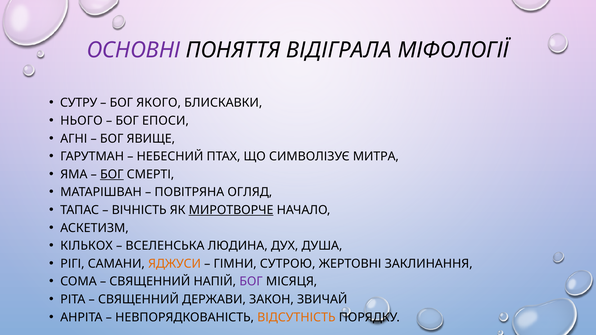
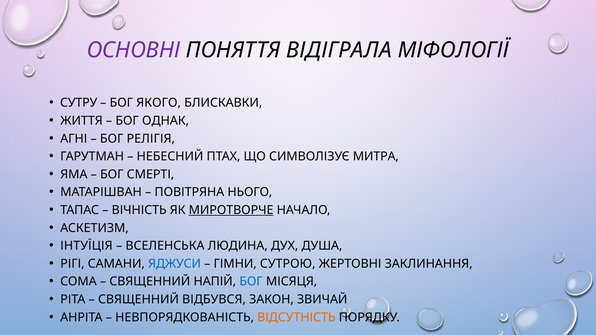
НЬОГО: НЬОГО -> ЖИТТЯ (82, 121)
ЕПОСИ: ЕПОСИ -> ОДНАК (166, 121)
ЯВИЩЕ: ЯВИЩЕ -> РЕЛІГІЯ (151, 139)
БОГ underline: present -> none (112, 174)
ОГЛЯД: ОГЛЯД -> НЬОГО (250, 192)
КІЛЬКОХ: КІЛЬКОХ -> ІНТУЇЦІЯ (86, 246)
ЯДЖУСИ colour: orange -> blue (175, 264)
БОГ colour: purple -> blue (251, 282)
ДЕРЖАВИ: ДЕРЖАВИ -> ВІДБУВСЯ (214, 300)
